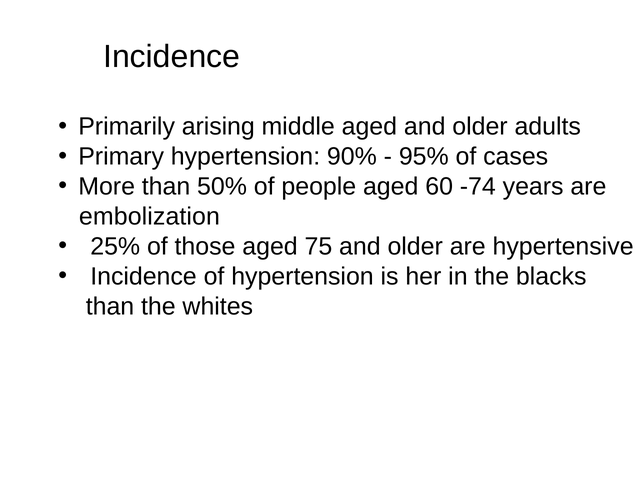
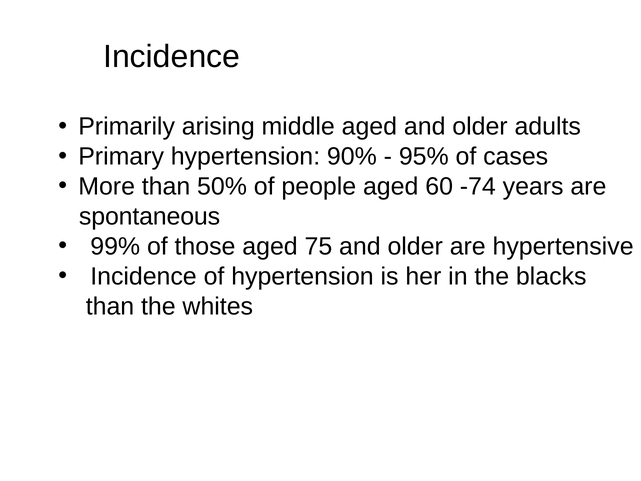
embolization: embolization -> spontaneous (150, 216)
25%: 25% -> 99% (115, 246)
